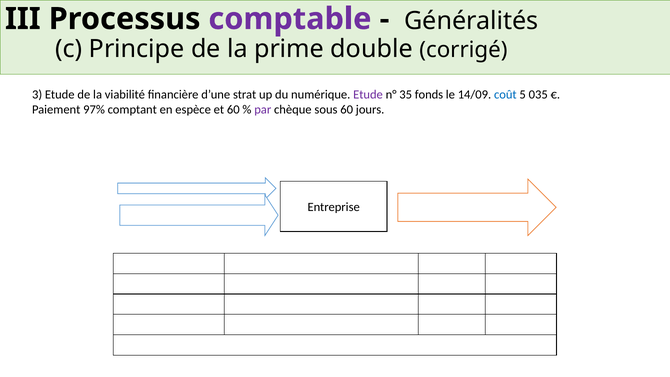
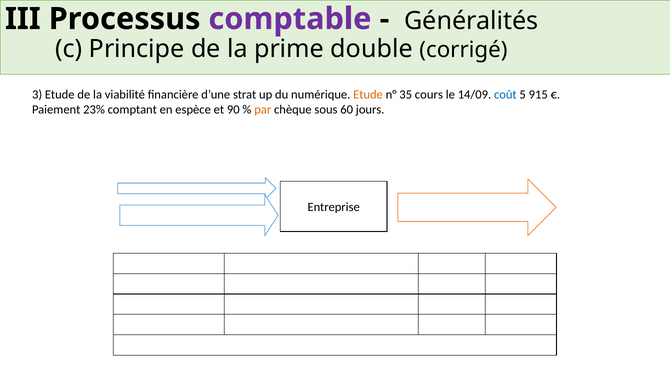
Etude colour: purple -> orange (368, 95)
fonds: fonds -> cours (429, 95)
035: 035 -> 915 (538, 95)
97%: 97% -> 23% (94, 110)
et 60: 60 -> 90 (233, 110)
par colour: purple -> orange (263, 110)
